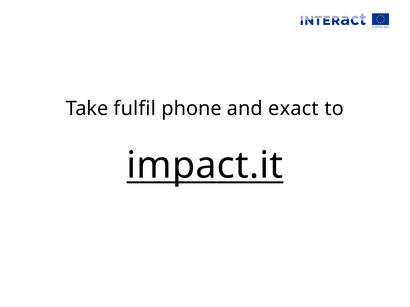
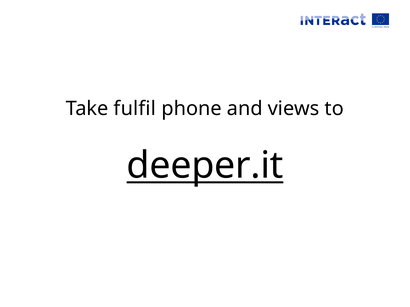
exact: exact -> views (294, 109)
impact.it: impact.it -> deeper.it (205, 166)
